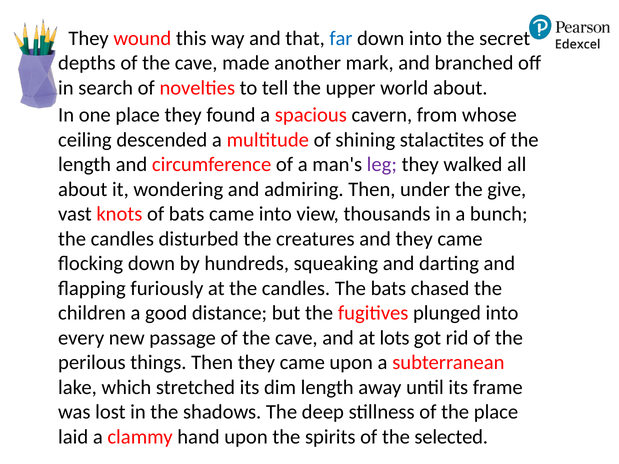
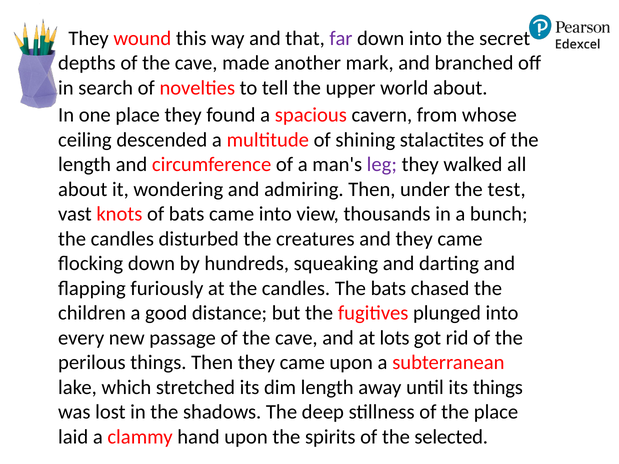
far colour: blue -> purple (341, 38)
give: give -> test (507, 189)
its frame: frame -> things (498, 387)
